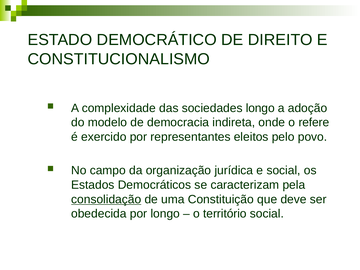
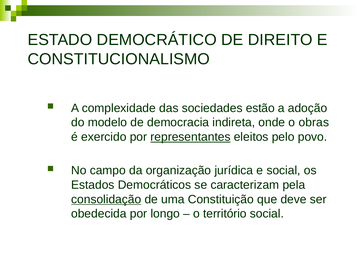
sociedades longo: longo -> estão (260, 108)
refere: refere -> obras (314, 123)
representantes underline: none -> present (190, 137)
